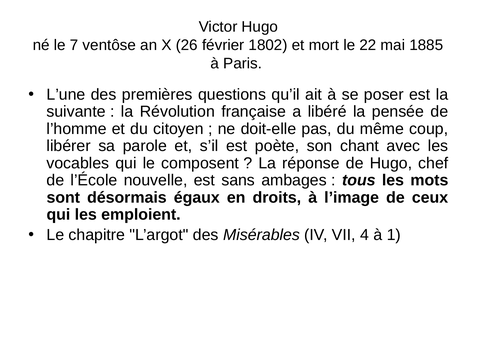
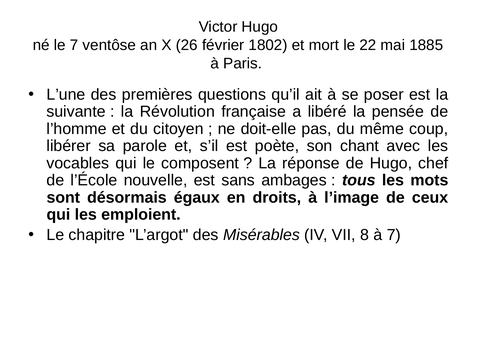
4: 4 -> 8 (365, 235)
à 1: 1 -> 7 (394, 235)
